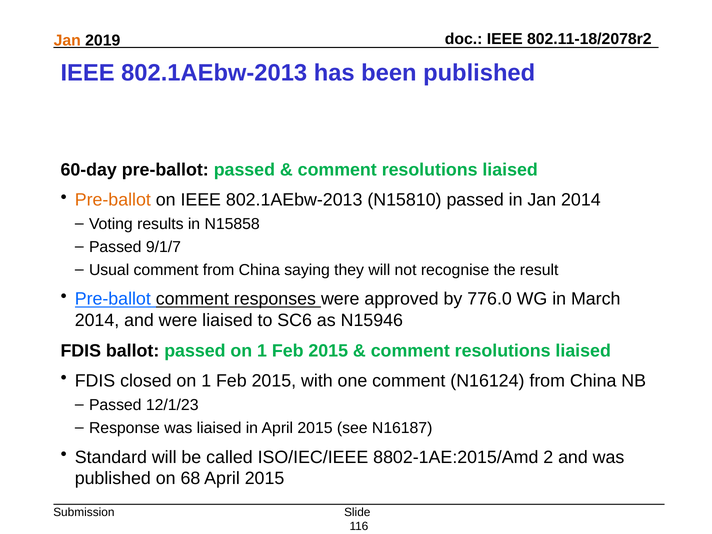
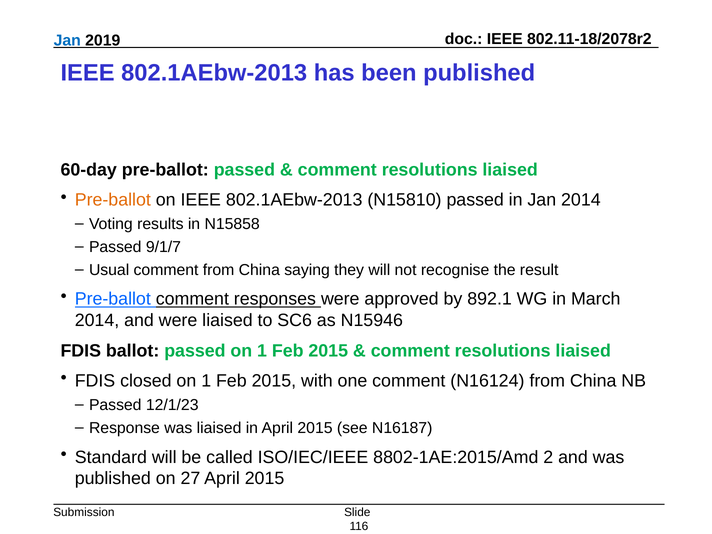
Jan colour: orange -> blue (67, 40)
776.0: 776.0 -> 892.1 (490, 299)
68: 68 -> 27 (190, 479)
